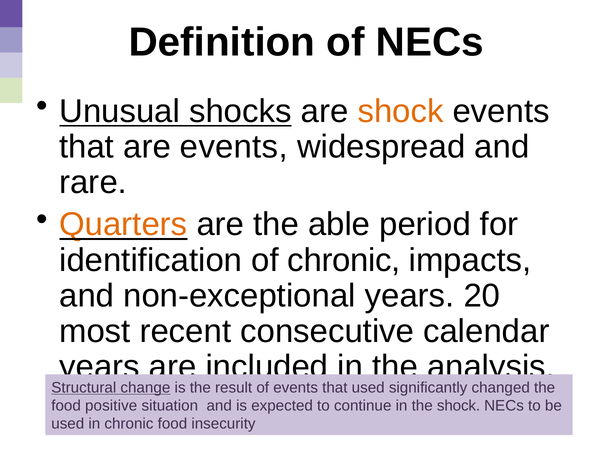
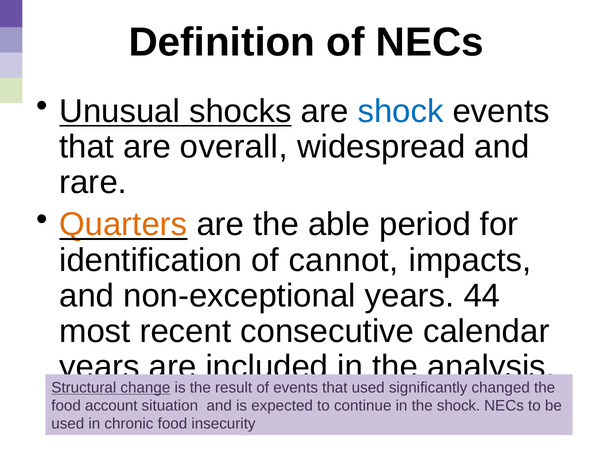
shock colour: orange -> blue (401, 111)
are events: events -> overall (234, 147)
of chronic: chronic -> cannot (344, 260)
20: 20 -> 44 (482, 296)
positive: positive -> account (111, 406)
